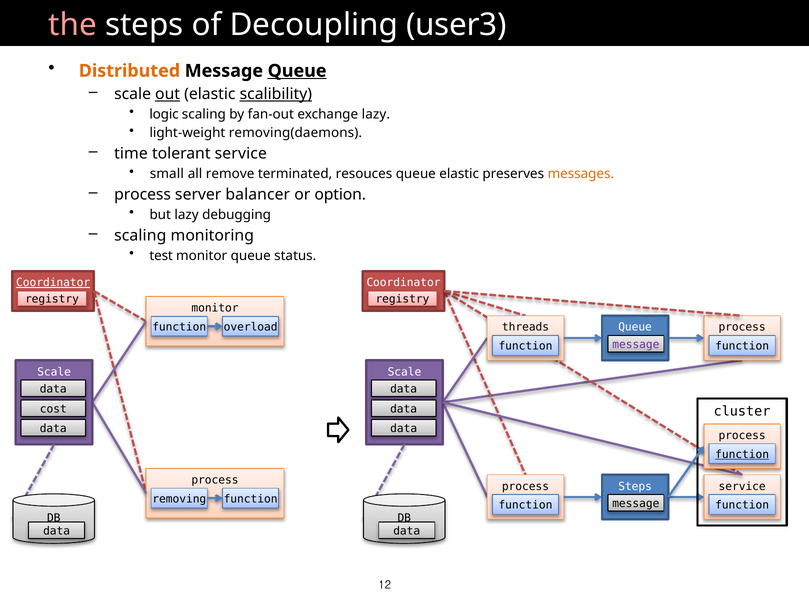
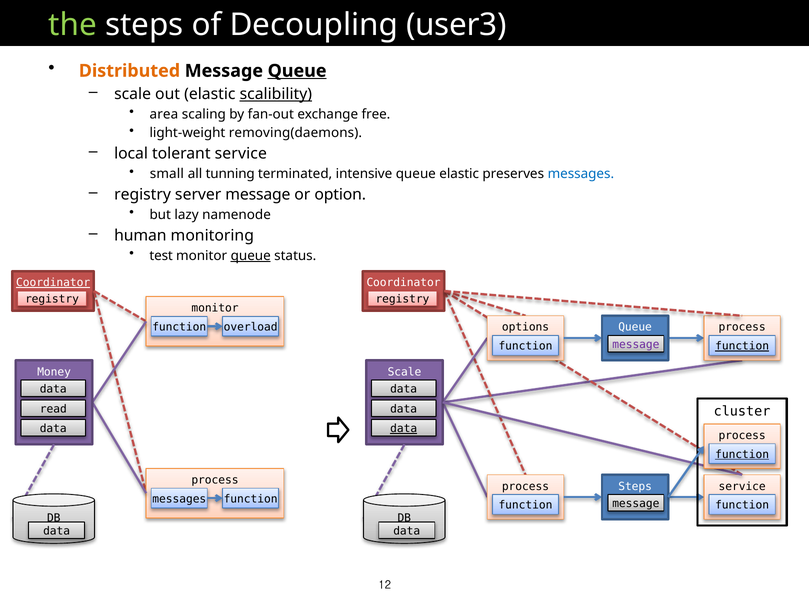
the colour: pink -> light green (73, 25)
out underline: present -> none (168, 94)
logic: logic -> area (164, 114)
exchange lazy: lazy -> free (376, 114)
time: time -> local (131, 154)
remove: remove -> tunning (230, 174)
resouces: resouces -> intensive (364, 174)
messages colour: orange -> blue (581, 174)
process: process -> registry (143, 195)
server balancer: balancer -> message (258, 195)
debugging: debugging -> namenode (237, 215)
scaling: scaling -> human (140, 236)
queue underline: none -> present (251, 256)
threads: threads -> options (526, 328)
function underline: none -> present (742, 347)
Scale: Scale -> Money (54, 372)
cost: cost -> read (53, 409)
data underline: none -> present (404, 429)
removing: removing -> messages (179, 499)
